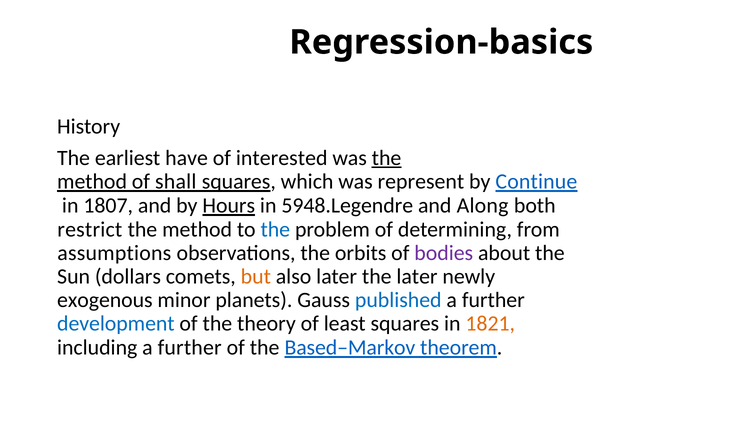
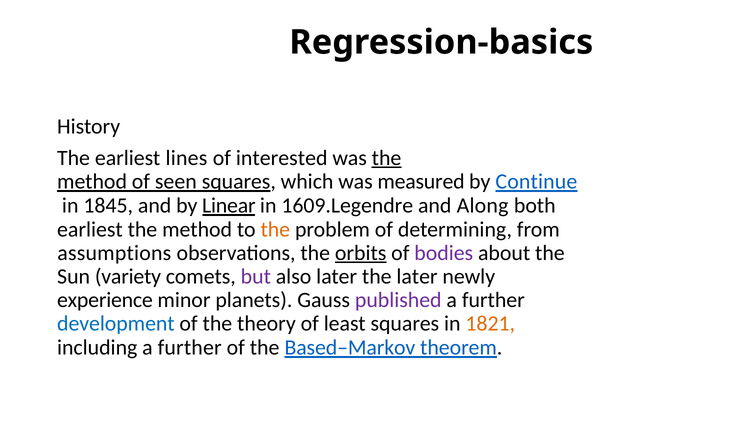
have: have -> lines (186, 158)
shall: shall -> seen (176, 182)
represent: represent -> measured (421, 182)
1807: 1807 -> 1845 (108, 206)
Hours: Hours -> Linear (229, 206)
5948.Legendre: 5948.Legendre -> 1609.Legendre (347, 206)
restrict: restrict -> earliest (90, 230)
the colour: blue -> orange (275, 230)
orbits underline: none -> present (361, 253)
dollars: dollars -> variety (128, 277)
but colour: orange -> purple (256, 277)
exogenous: exogenous -> experience (105, 300)
published colour: blue -> purple (398, 300)
